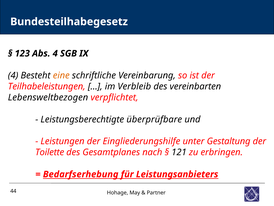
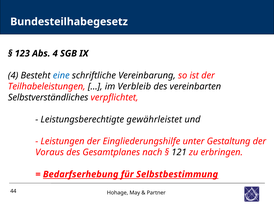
eine colour: orange -> blue (61, 75)
Lebensweltbezogen: Lebensweltbezogen -> Selbstverständliches (48, 97)
überprüfbare: überprüfbare -> gewährleistet (154, 119)
Toilette: Toilette -> Voraus (50, 152)
Leistungsanbieters: Leistungsanbieters -> Selbstbestimmung (177, 174)
